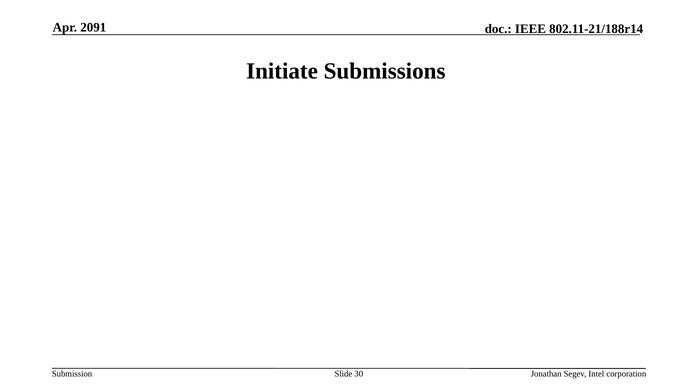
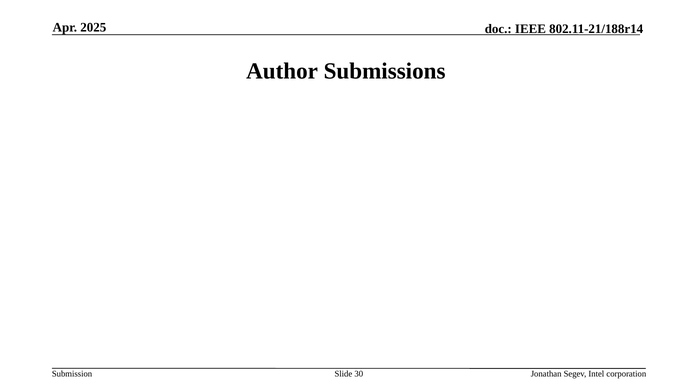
2091: 2091 -> 2025 (93, 28)
Initiate: Initiate -> Author (282, 71)
